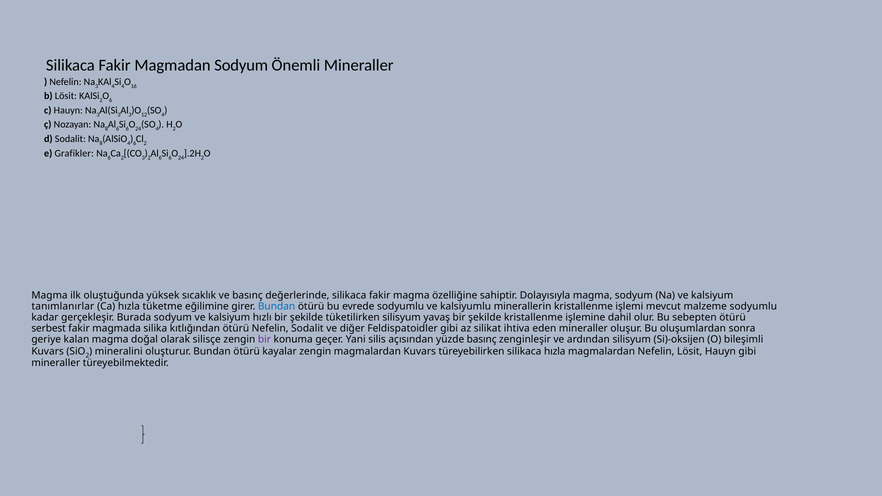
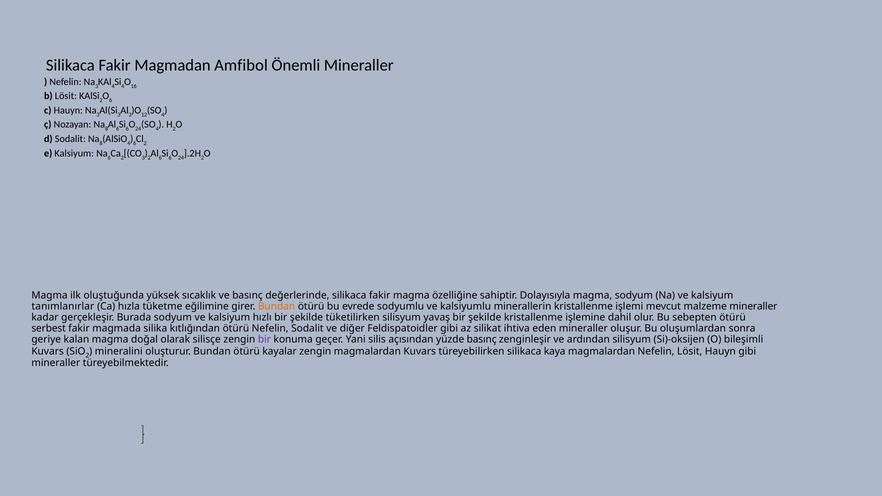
Magmadan Sodyum: Sodyum -> Amfibol (241, 65)
e Grafikler: Grafikler -> Kalsiyum (74, 153)
Bundan colour: blue -> orange (277, 307)
malzeme sodyumlu: sodyumlu -> mineraller (753, 307)
silikaca hızla: hızla -> kaya (555, 352)
